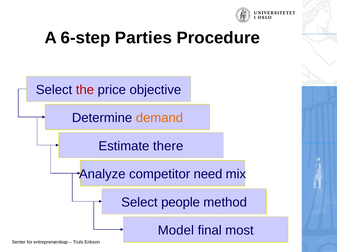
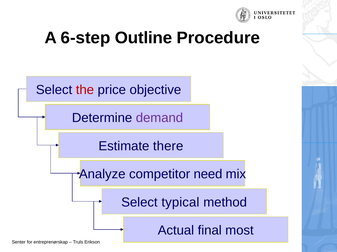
Parties: Parties -> Outline (144, 38)
demand colour: orange -> purple (159, 118)
people: people -> typical (180, 203)
Model: Model -> Actual (176, 231)
